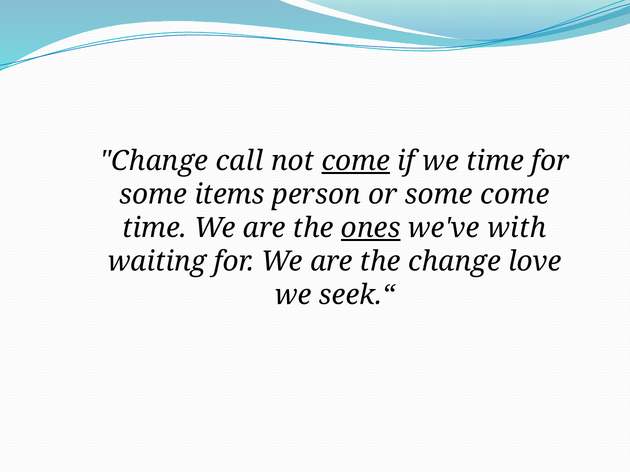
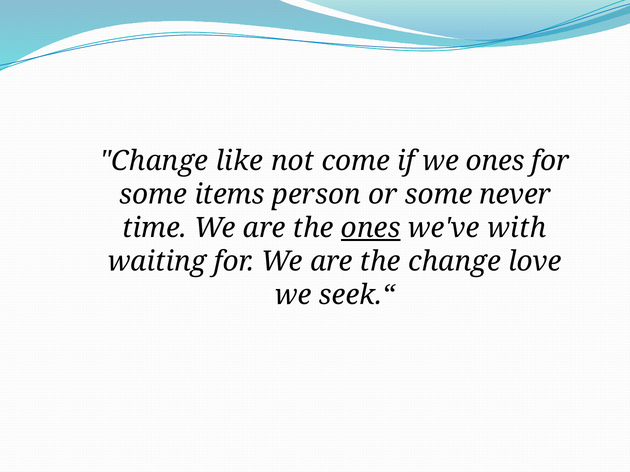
call: call -> like (239, 161)
come underline: present -> none (356, 161)
we time: time -> ones (495, 161)
some come: come -> never (515, 195)
